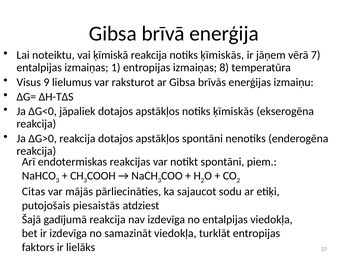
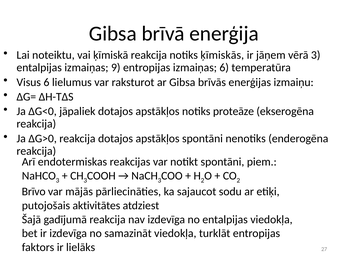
vērā 7: 7 -> 3 (316, 55)
1: 1 -> 9 (116, 68)
izmaiņas 8: 8 -> 6 (224, 68)
Visus 9: 9 -> 6 (46, 82)
apstākļos notiks ķīmiskās: ķīmiskās -> proteāze (233, 111)
Citas: Citas -> Brīvo (34, 192)
piesaistās: piesaistās -> aktivitātes (96, 206)
